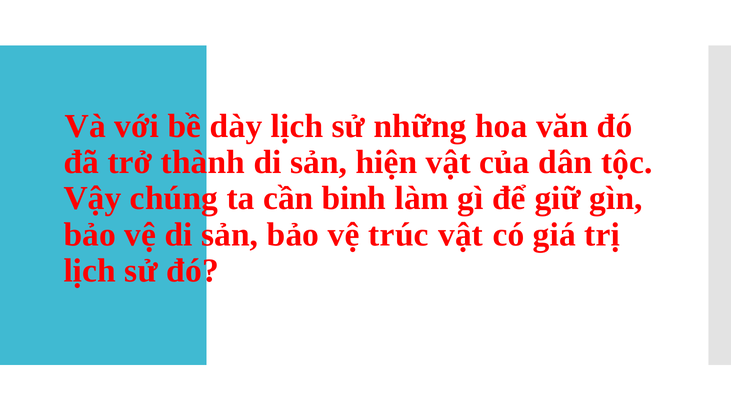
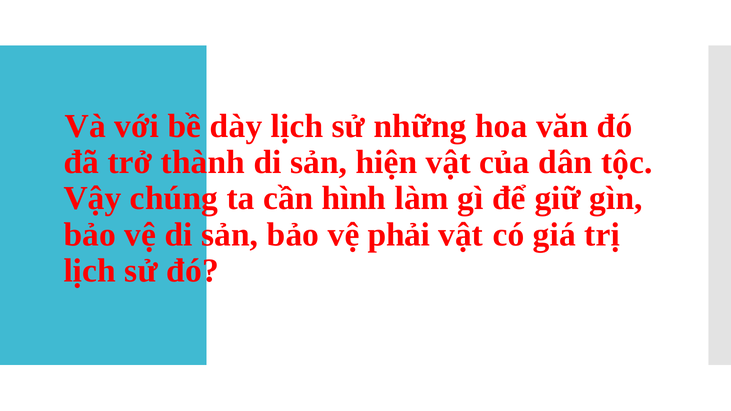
binh: binh -> hình (354, 199)
trúc: trúc -> phải (399, 235)
